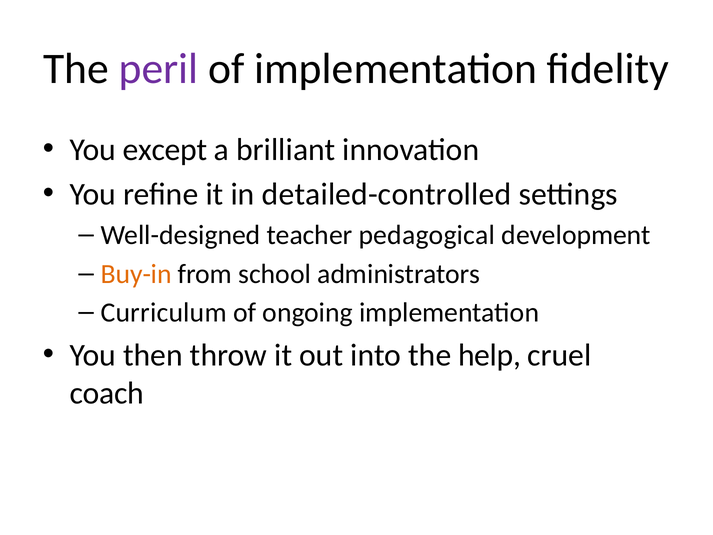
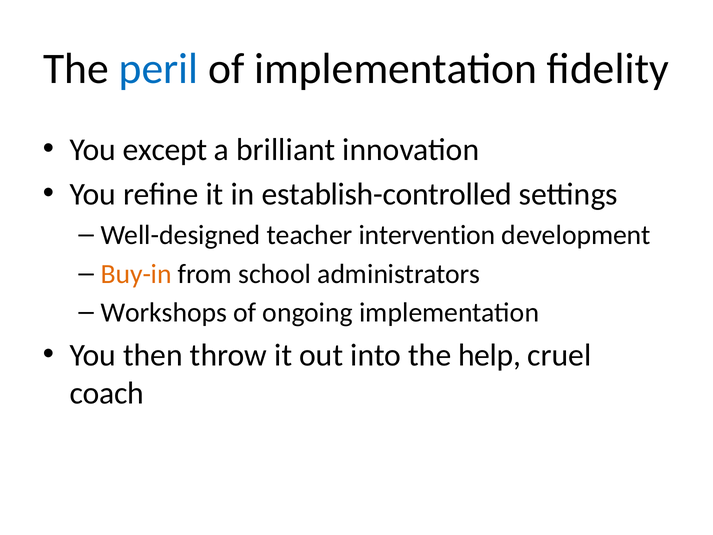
peril colour: purple -> blue (159, 69)
detailed-controlled: detailed-controlled -> establish-controlled (387, 194)
pedagogical: pedagogical -> intervention (427, 235)
Curriculum: Curriculum -> Workshops (164, 313)
